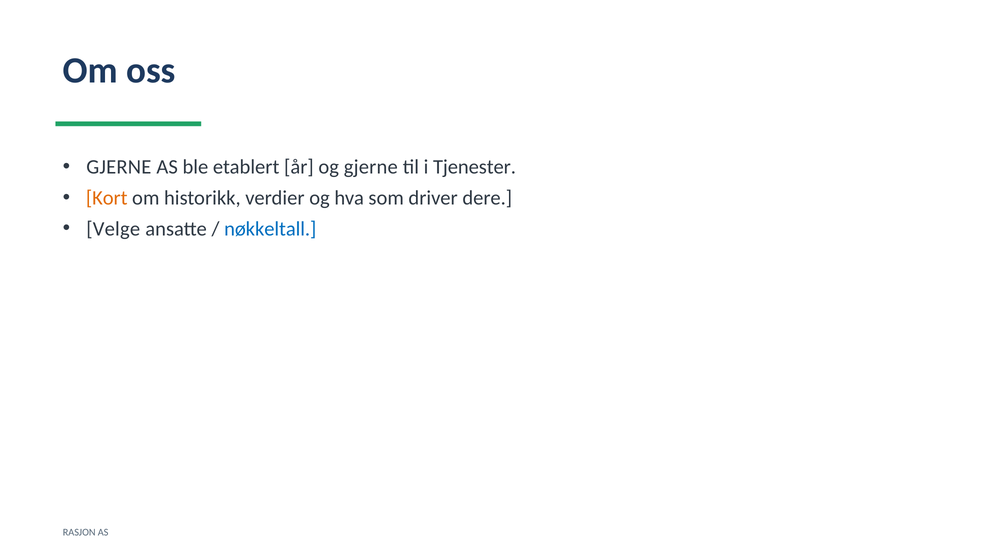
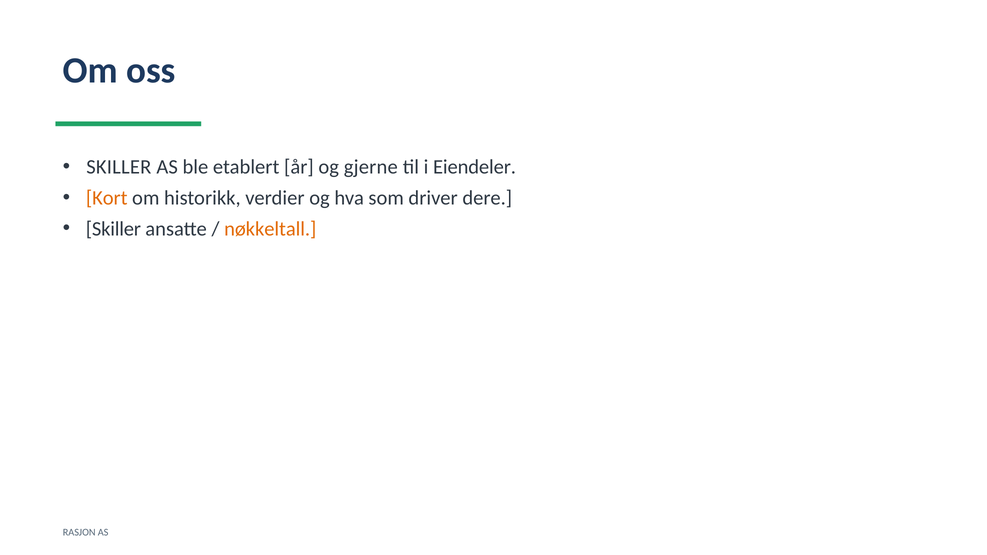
GJERNE: GJERNE -> SKILLER (119, 167)
Tjenester: Tjenester -> Eiendeler (475, 167)
Velge: Velge -> Skiller (113, 229)
nøkkeltall colour: blue -> orange (270, 229)
